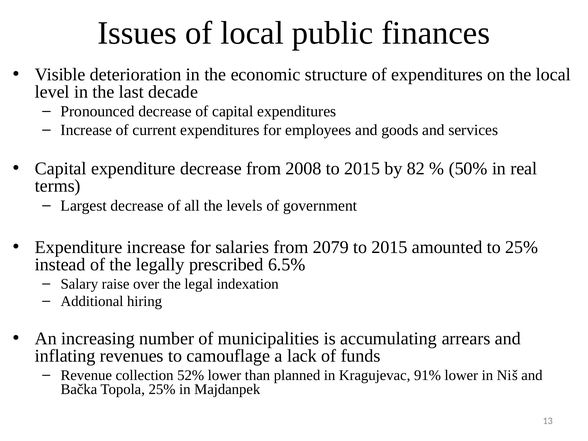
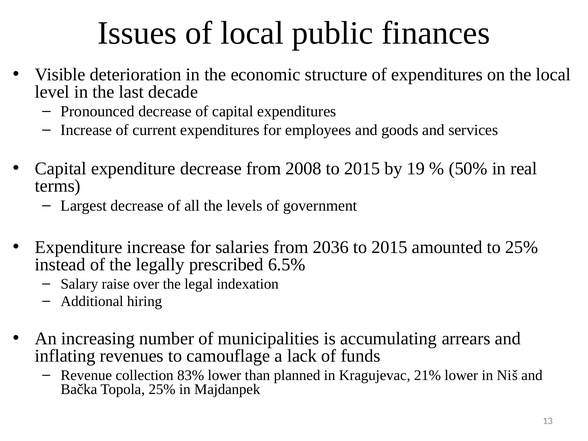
82: 82 -> 19 (416, 169)
2079: 2079 -> 2036 (331, 247)
52%: 52% -> 83% (191, 375)
91%: 91% -> 21% (427, 375)
